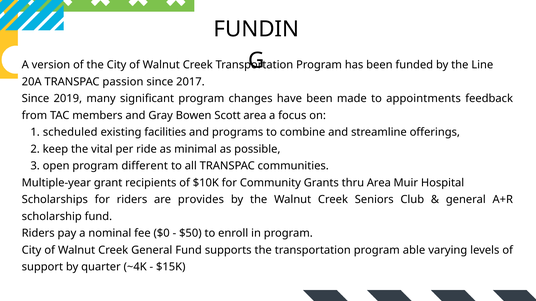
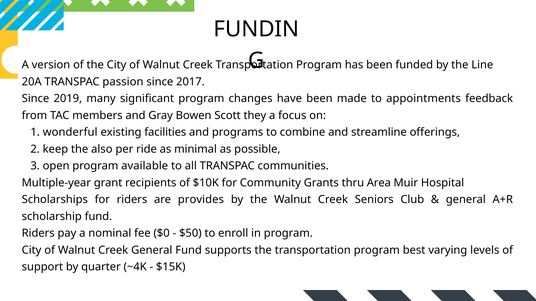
Scott area: area -> they (255, 116)
scheduled: scheduled -> wonderful (70, 132)
vital: vital -> also (102, 149)
different: different -> available (145, 166)
able: able -> best (414, 250)
